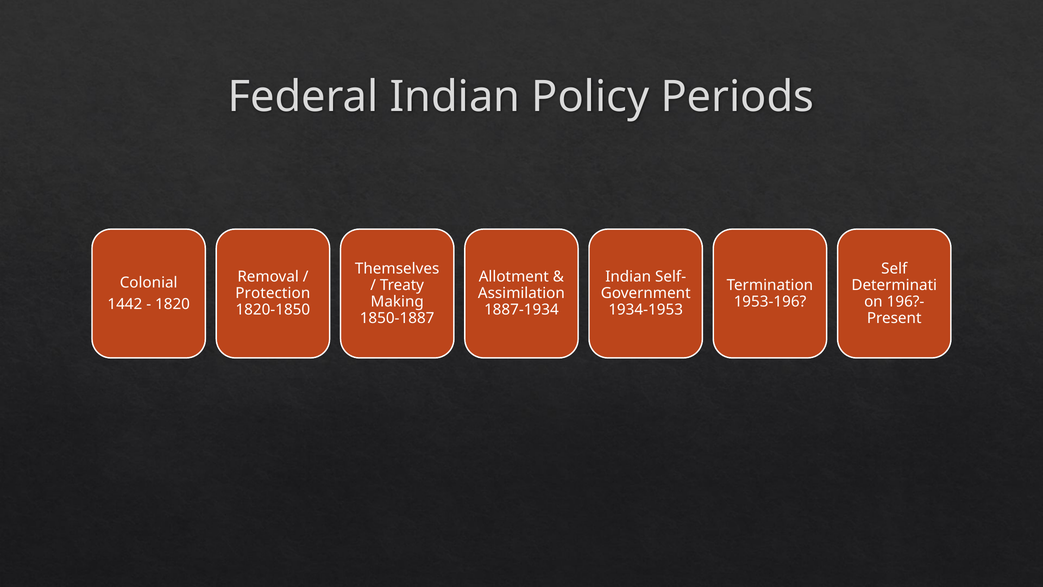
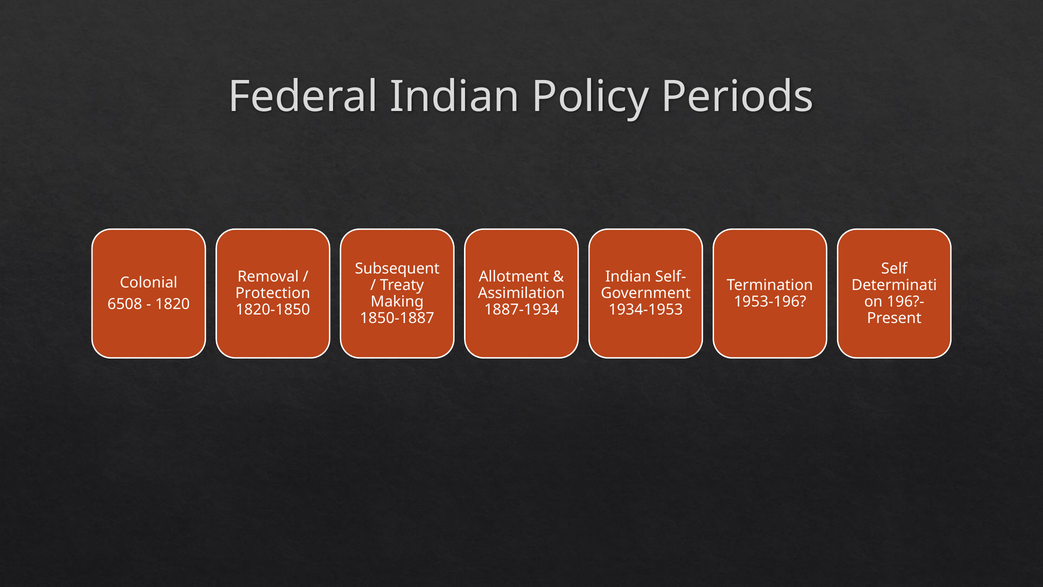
Themselves: Themselves -> Subsequent (397, 269)
1442: 1442 -> 6508 (125, 304)
